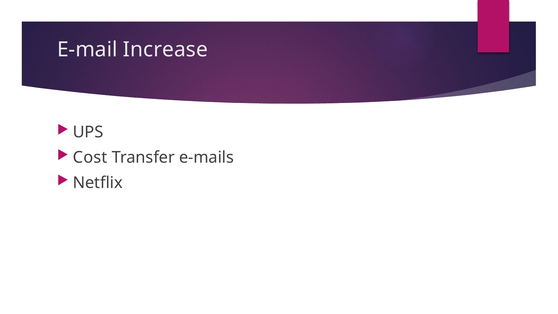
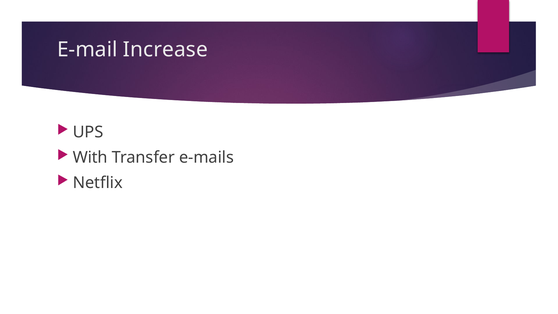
Cost: Cost -> With (90, 157)
